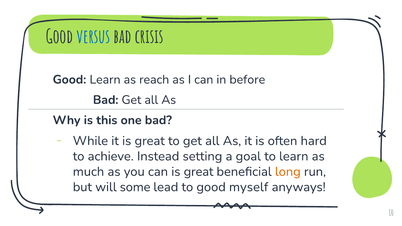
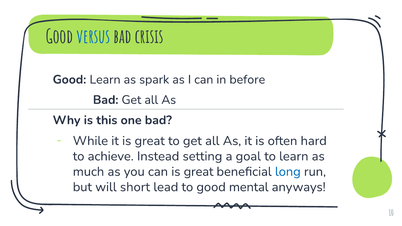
reach: reach -> spark (154, 80)
long colour: orange -> blue (288, 172)
some: some -> short (135, 187)
myself: myself -> mental (249, 187)
